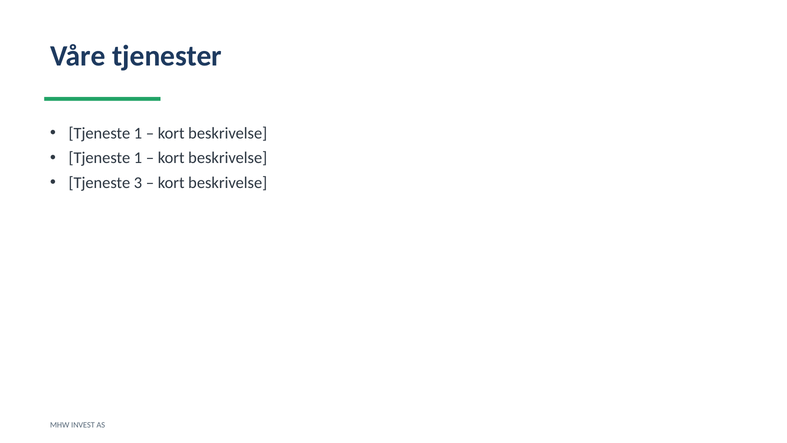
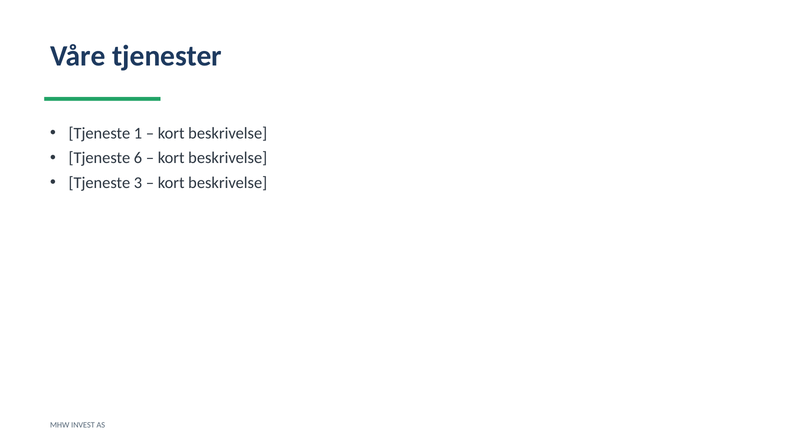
1: 1 -> 6 (138, 158)
